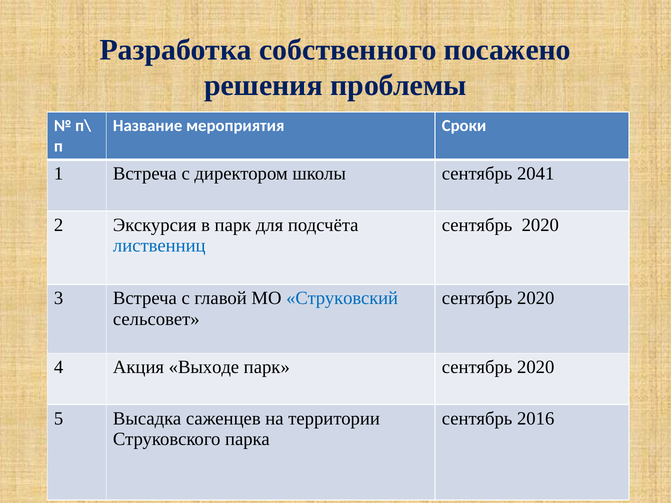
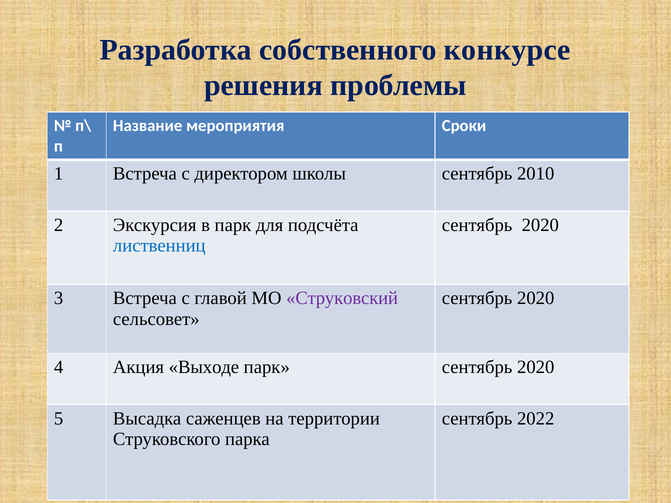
посажено: посажено -> конкурсе (507, 50)
2041: 2041 -> 2010 (536, 174)
Струковский colour: blue -> purple (342, 298)
2016: 2016 -> 2022 (536, 419)
